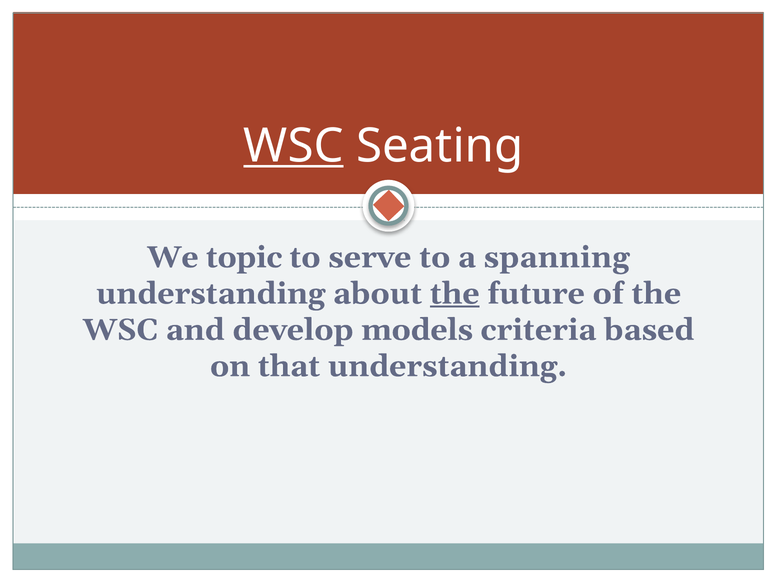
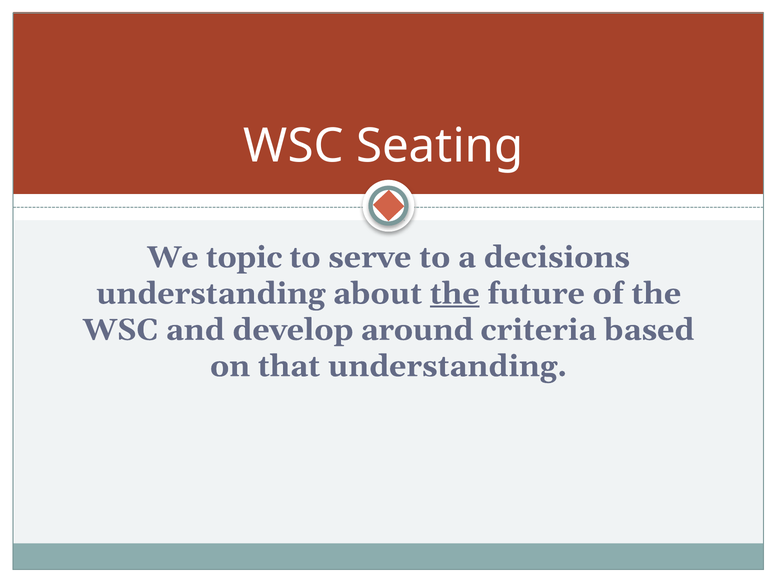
WSC underline: present -> none (294, 146)
spanning: spanning -> decisions (557, 257)
models: models -> around (417, 330)
